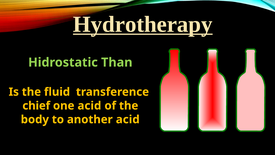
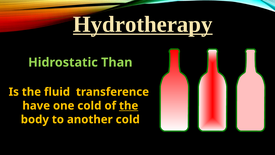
chief: chief -> have (36, 105)
one acid: acid -> cold (89, 105)
the underline: none -> present (129, 105)
another acid: acid -> cold (128, 119)
